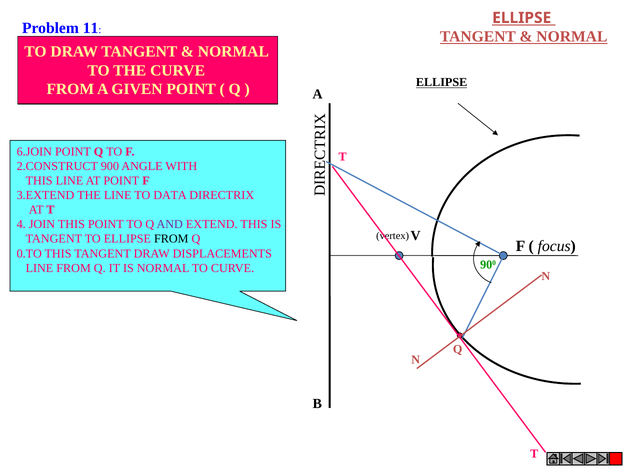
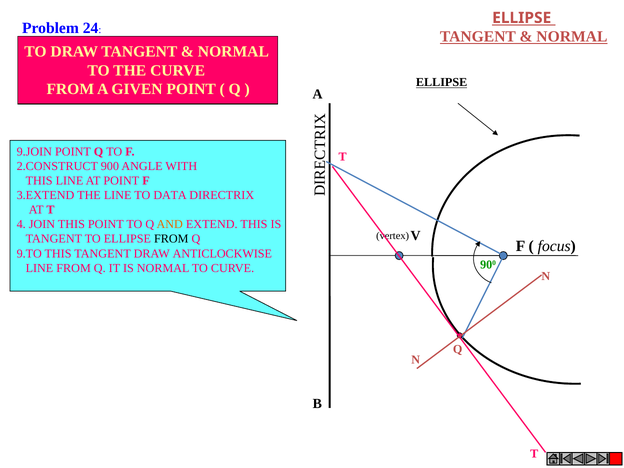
11: 11 -> 24 (91, 28)
6.JOIN: 6.JOIN -> 9.JOIN (34, 152)
AND colour: purple -> orange (170, 224)
0.TO: 0.TO -> 9.TO (29, 254)
DISPLACEMENTS: DISPLACEMENTS -> ANTICLOCKWISE (222, 254)
